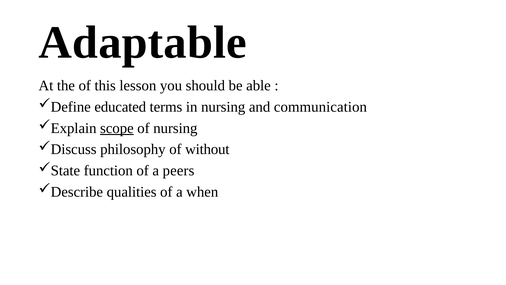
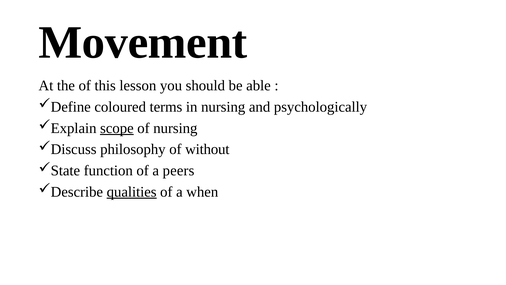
Adaptable: Adaptable -> Movement (143, 42)
educated: educated -> coloured (120, 107)
communication: communication -> psychologically (320, 107)
qualities underline: none -> present (132, 192)
